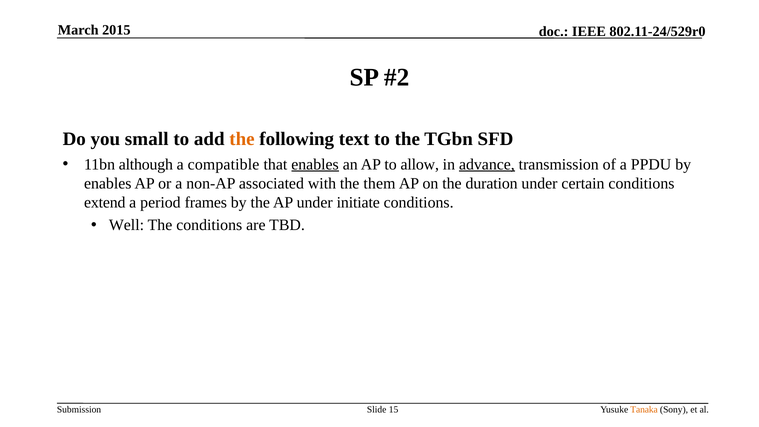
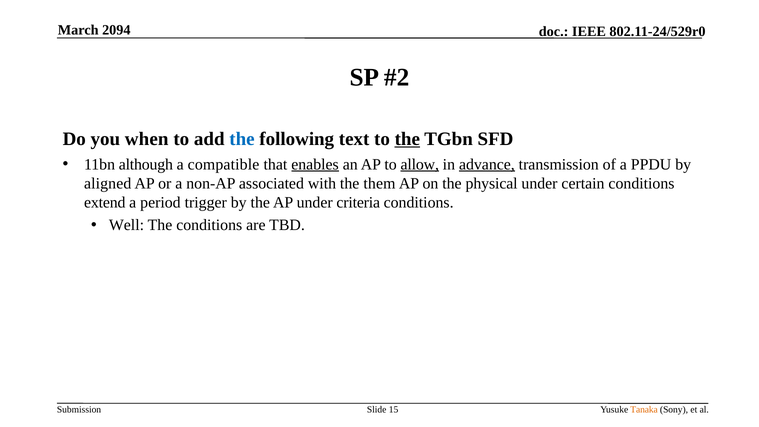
2015: 2015 -> 2094 (116, 30)
small: small -> when (147, 139)
the colour: orange -> blue (242, 139)
the underline: none -> present (407, 139)
allow underline: none -> present (420, 164)
enables: enables -> aligned (108, 183)
duration: duration -> physical (492, 183)
frames: frames -> trigger (206, 202)
initiate: initiate -> criteria (358, 202)
